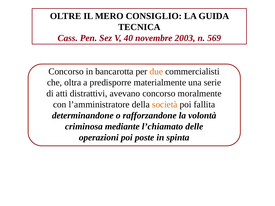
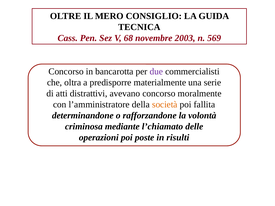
40: 40 -> 68 (128, 38)
due colour: orange -> purple (156, 72)
spinta: spinta -> risulti (178, 138)
